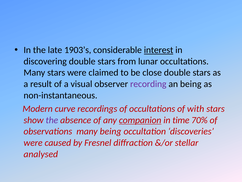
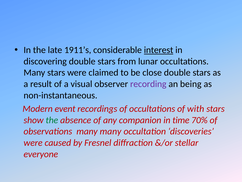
1903’s: 1903’s -> 1911’s (78, 50)
curve: curve -> event (65, 109)
the colour: purple -> green (52, 120)
companion underline: present -> none (140, 120)
many being: being -> many (111, 131)
analysed: analysed -> everyone (41, 154)
